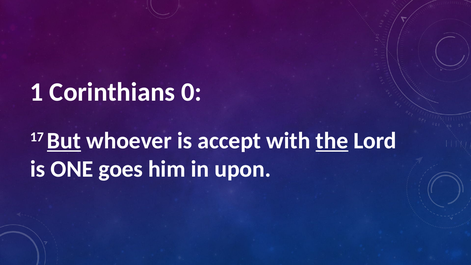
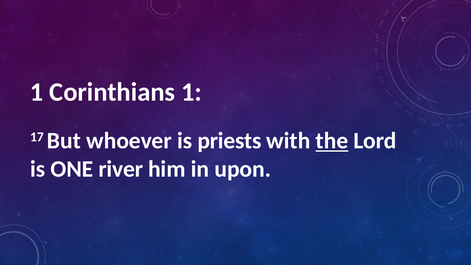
Corinthians 0: 0 -> 1 (192, 92)
But underline: present -> none (64, 141)
accept: accept -> priests (229, 141)
goes: goes -> river (121, 169)
